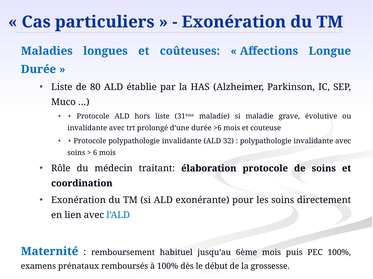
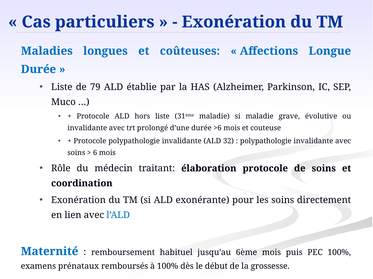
80: 80 -> 79 (95, 87)
